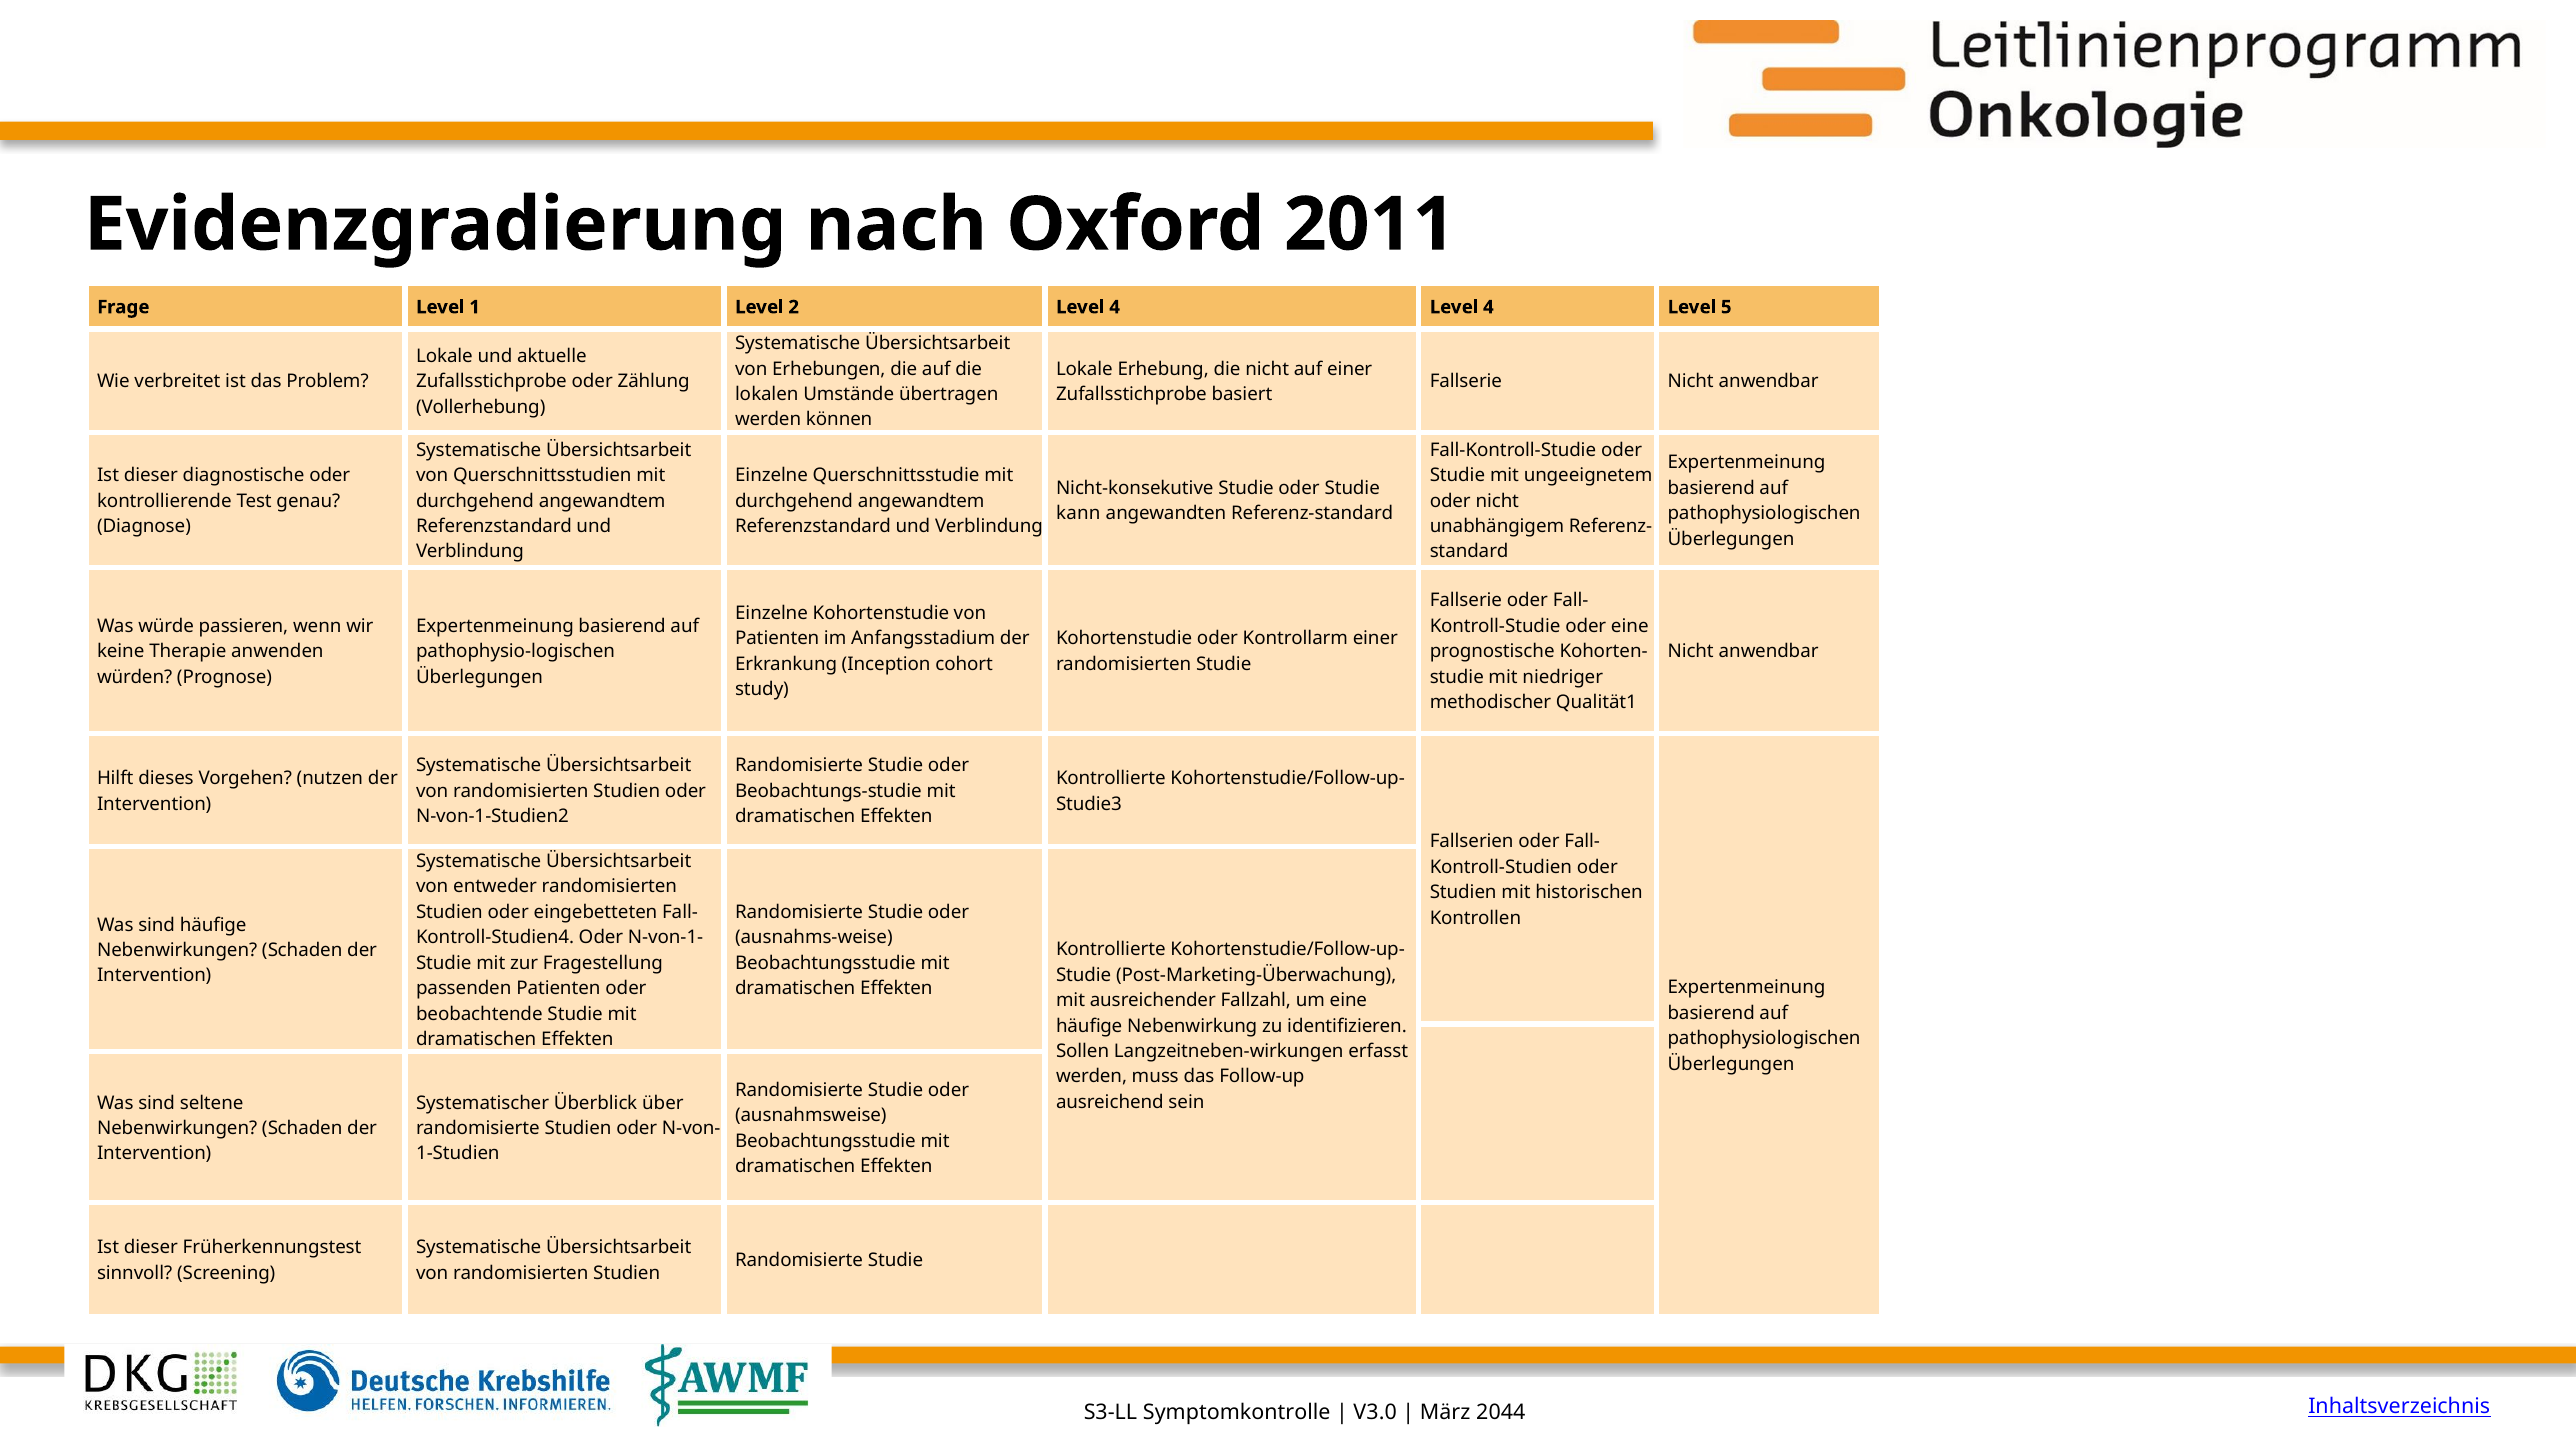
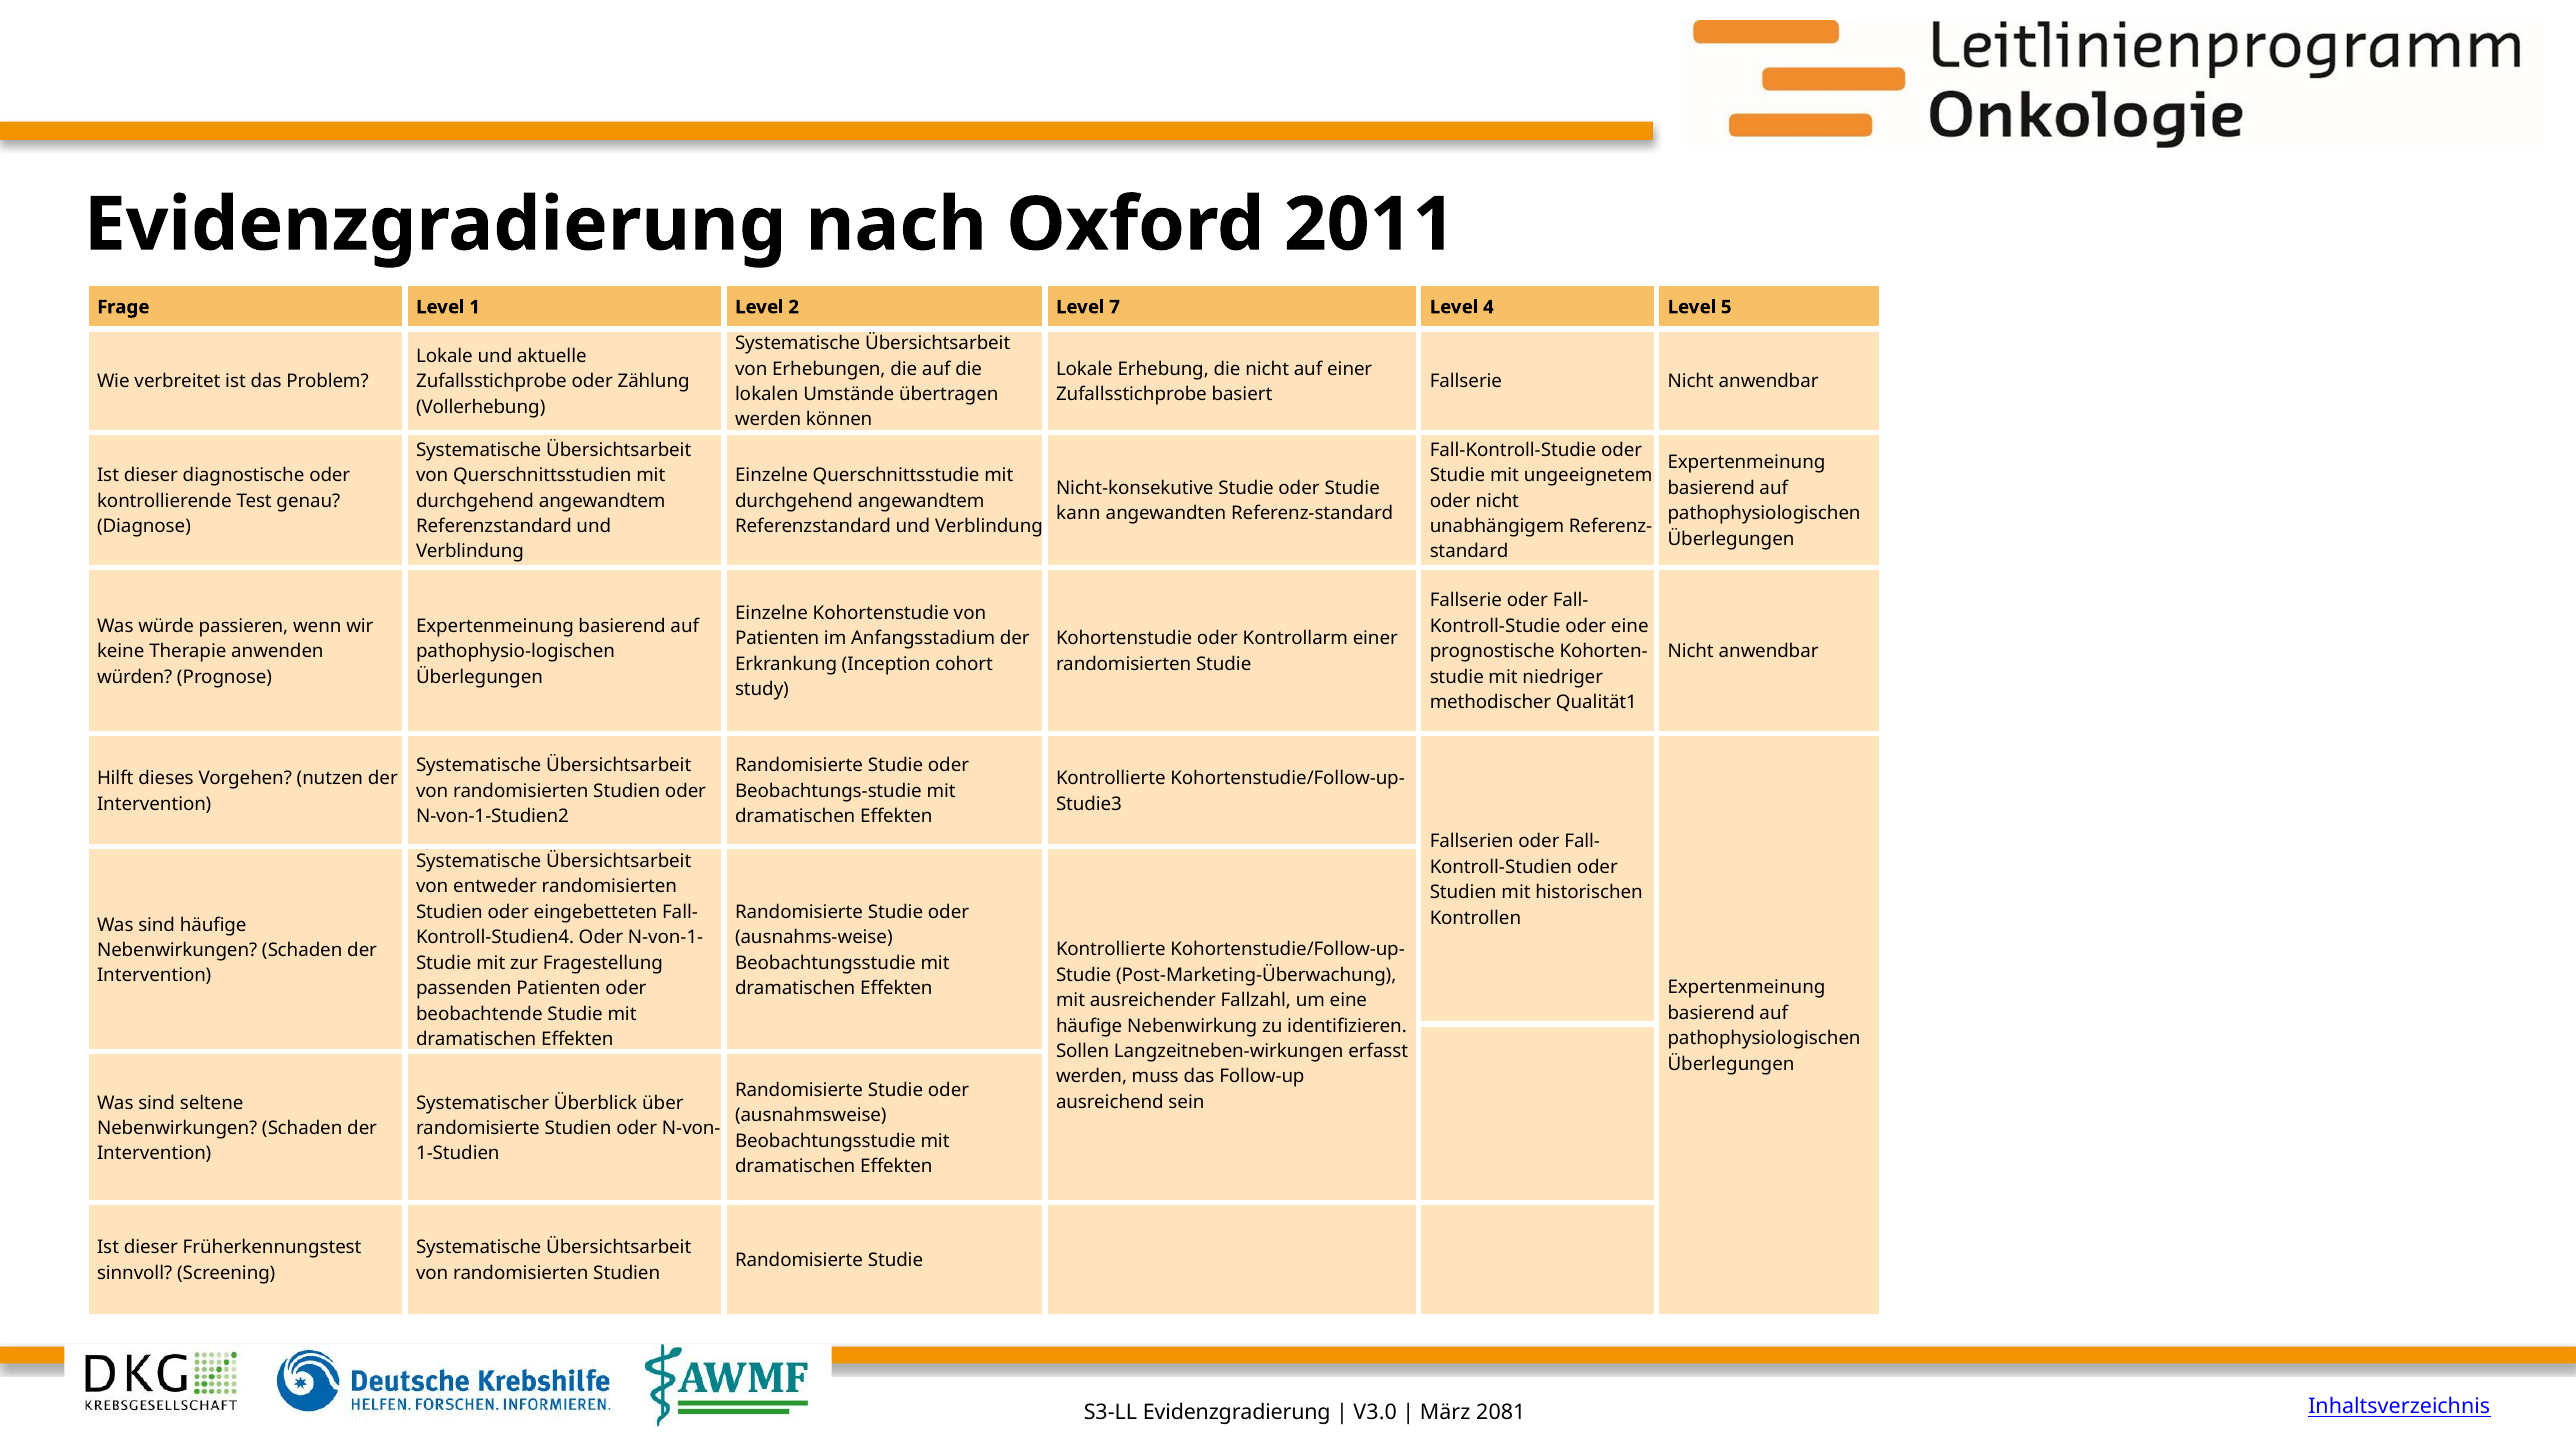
2 Level 4: 4 -> 7 (1115, 307)
S3-LL Symptomkontrolle: Symptomkontrolle -> Evidenzgradierung (1237, 1412)
2044: 2044 -> 2081 (1501, 1412)
